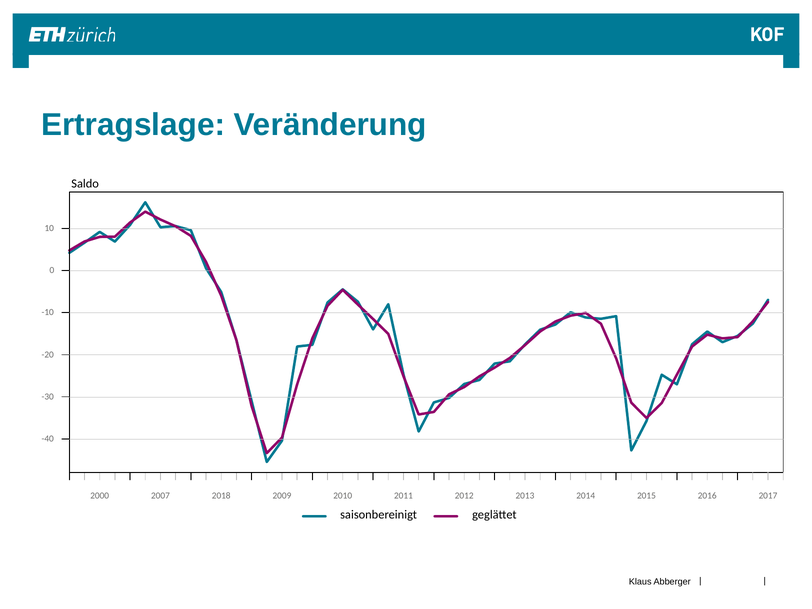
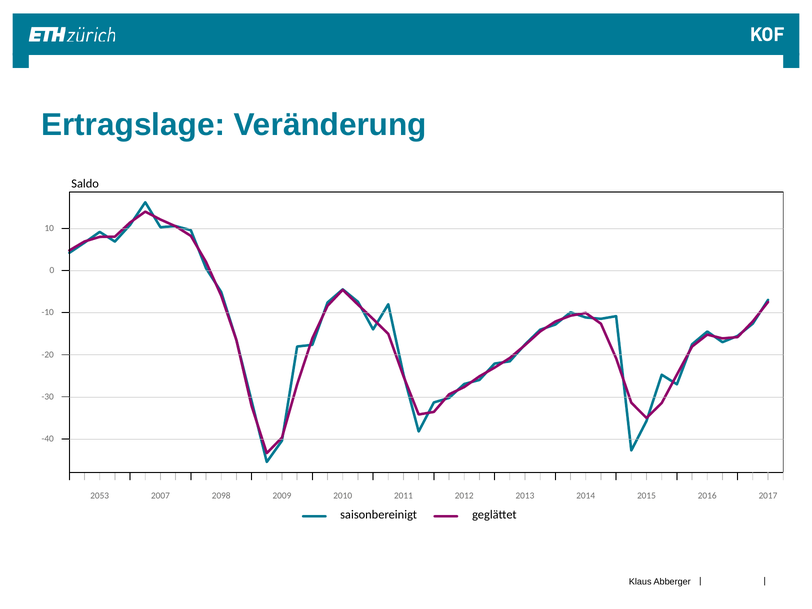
2000: 2000 -> 2053 (100, 496)
2018: 2018 -> 2098 (221, 496)
